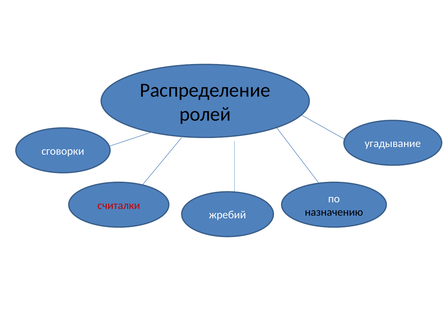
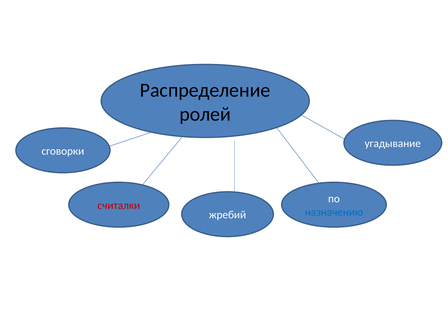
назначению colour: black -> blue (334, 212)
